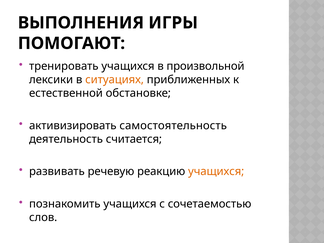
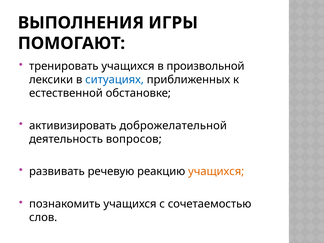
ситуациях colour: orange -> blue (115, 80)
самостоятельность: самостоятельность -> доброжелательной (173, 126)
считается: считается -> вопросов (134, 139)
